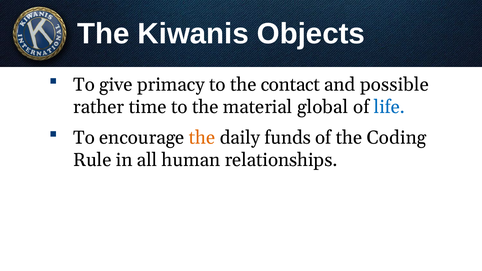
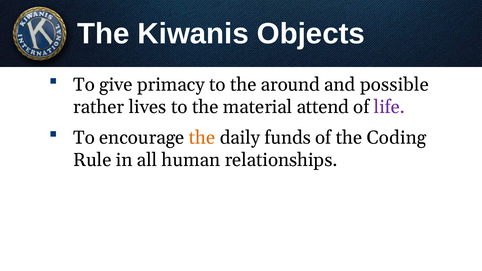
contact: contact -> around (290, 85)
time: time -> lives (148, 107)
global: global -> attend (323, 107)
life colour: blue -> purple (389, 107)
